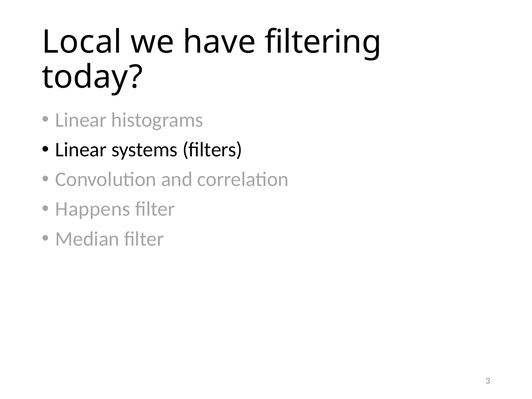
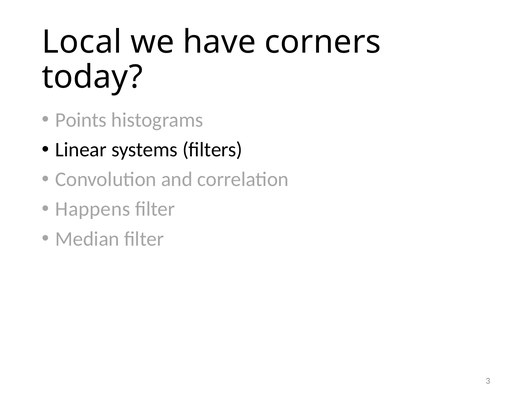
filtering: filtering -> corners (323, 42)
Linear: Linear -> Points (81, 120)
